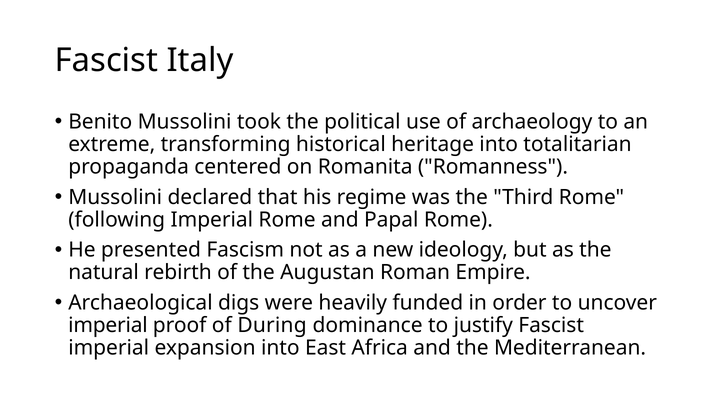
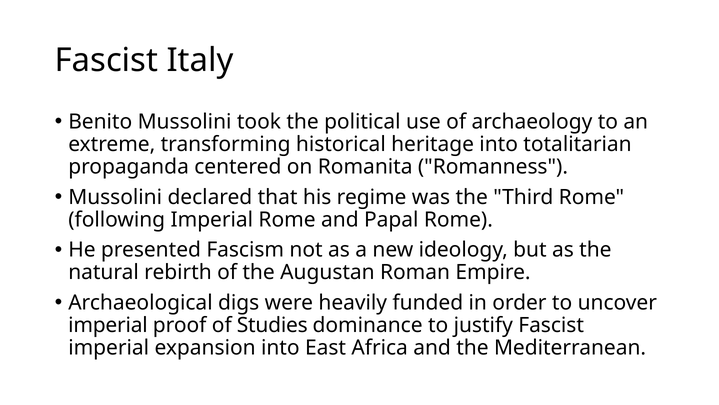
During: During -> Studies (272, 325)
